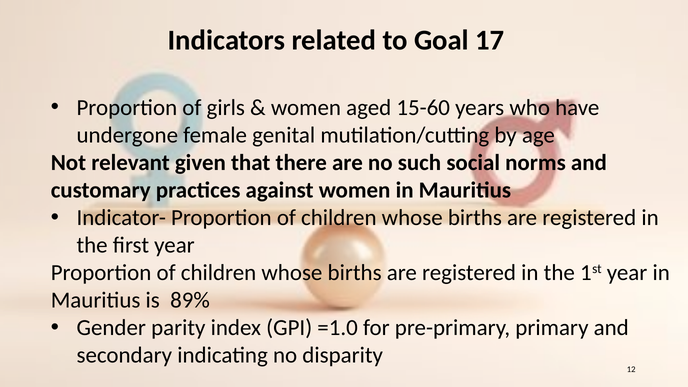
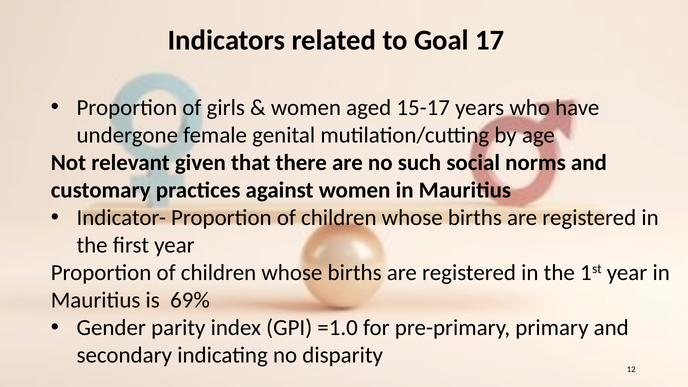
15-60: 15-60 -> 15-17 (423, 108)
89%: 89% -> 69% (190, 300)
